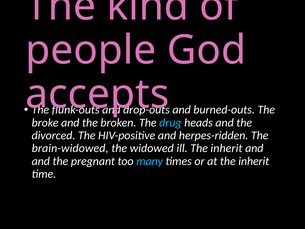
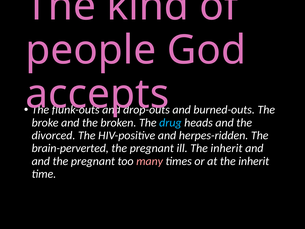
brain-widowed: brain-widowed -> brain-perverted (70, 148)
widowed: widowed -> pregnant (152, 148)
many colour: light blue -> pink (150, 161)
